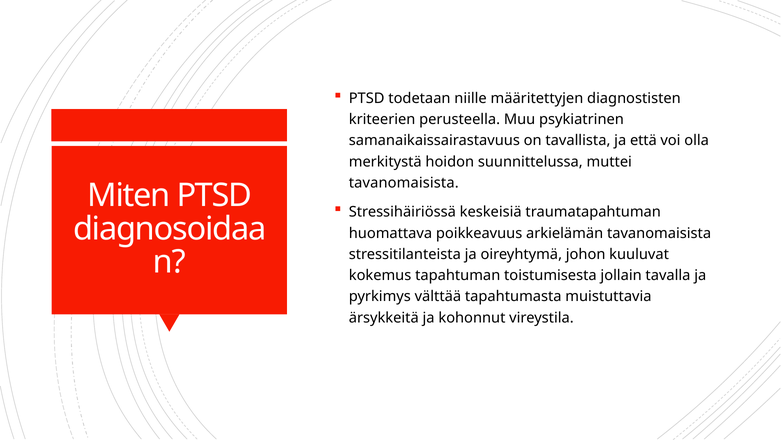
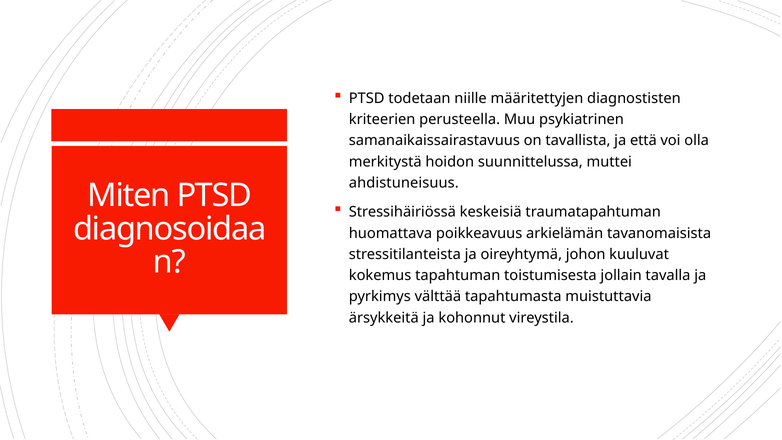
tavanomaisista: tavanomaisista -> ahdistuneisuus (404, 183)
